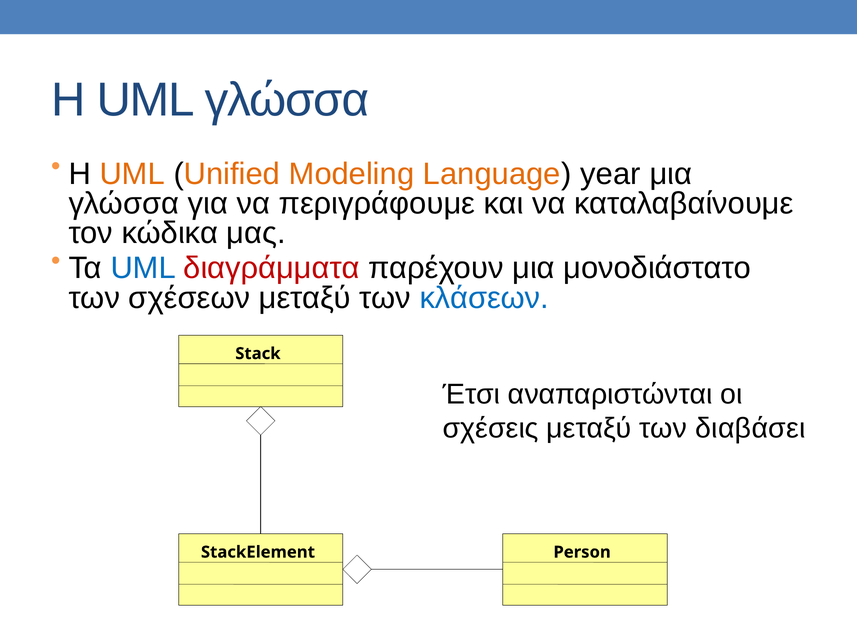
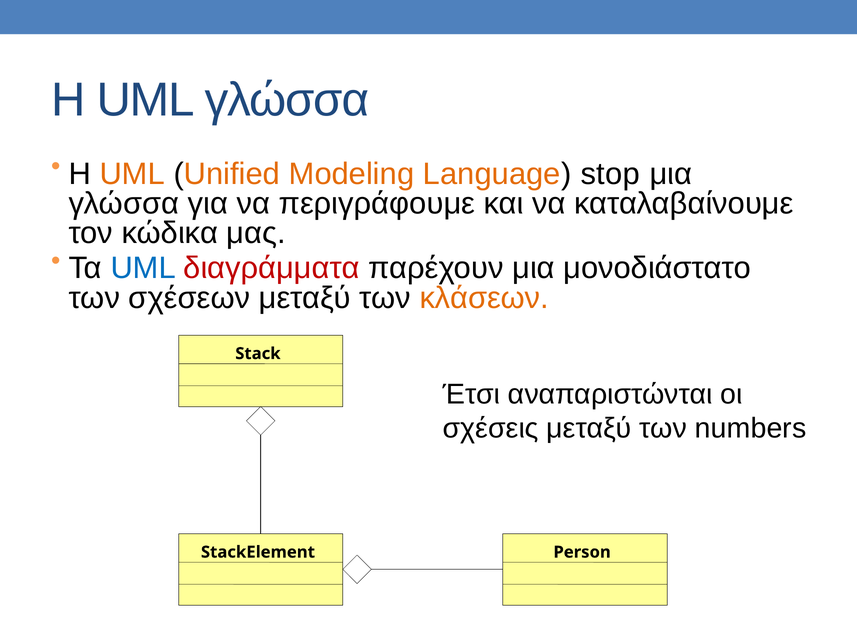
year: year -> stop (610, 174)
κλάσεων colour: blue -> orange (484, 298)
διαβάσει: διαβάσει -> numbers (751, 428)
